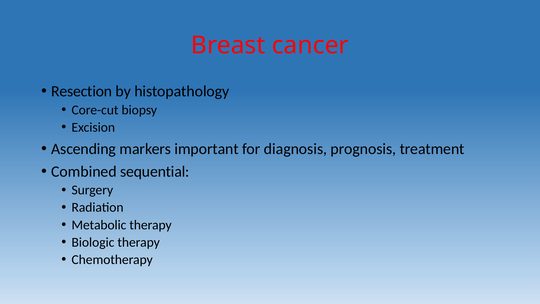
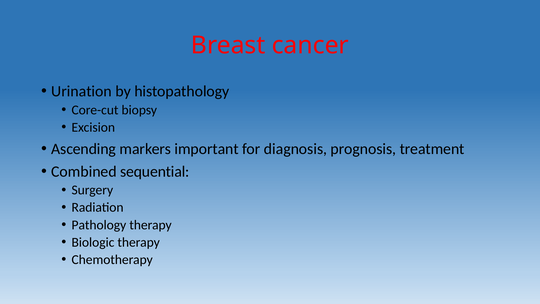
Resection: Resection -> Urination (82, 91)
Metabolic: Metabolic -> Pathology (99, 225)
